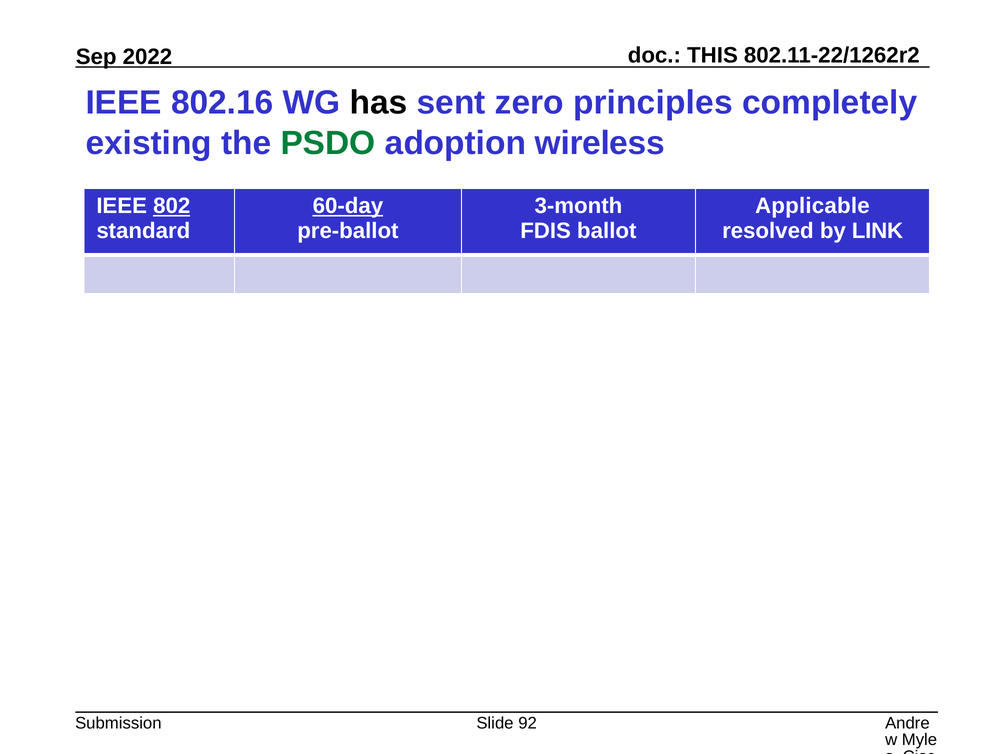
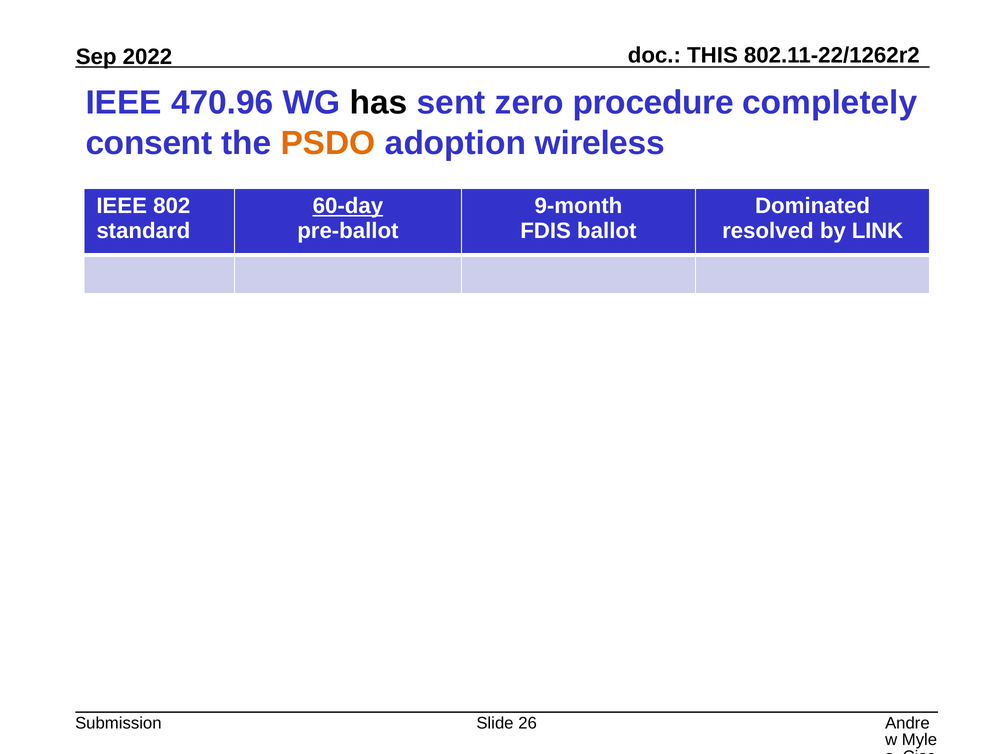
802.16: 802.16 -> 470.96 (222, 103)
principles: principles -> procedure (653, 103)
existing: existing -> consent (149, 143)
PSDO colour: green -> orange (328, 143)
802 underline: present -> none (172, 206)
3-month: 3-month -> 9-month (578, 206)
Applicable: Applicable -> Dominated (813, 206)
92: 92 -> 26 (528, 723)
